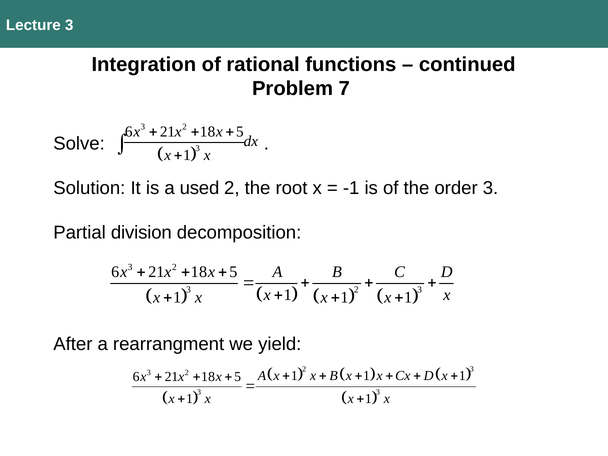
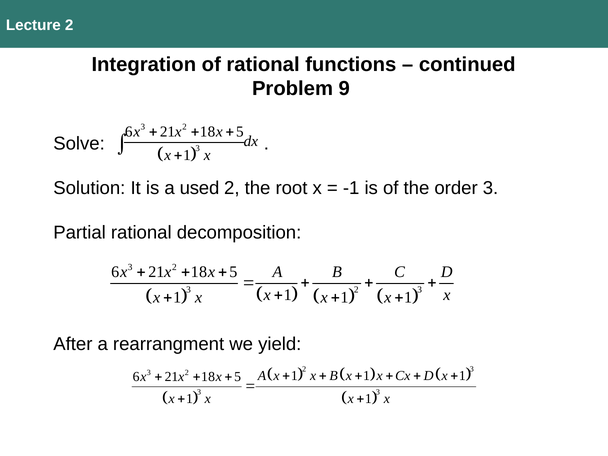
Lecture 3: 3 -> 2 (69, 25)
7: 7 -> 9 (344, 89)
Partial division: division -> rational (141, 233)
